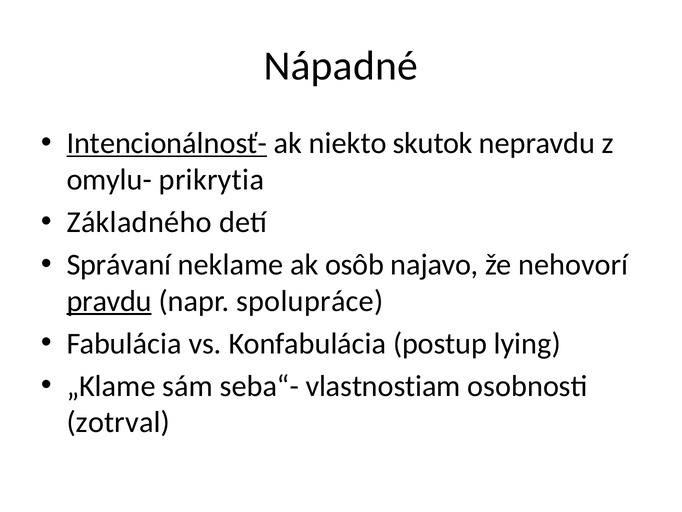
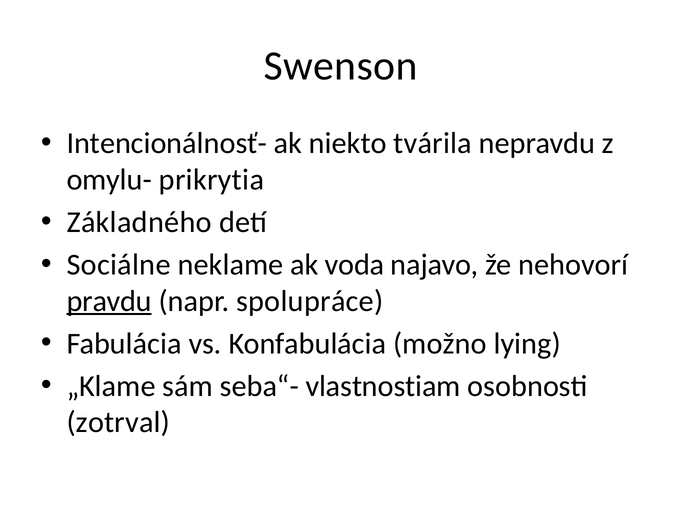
Nápadné: Nápadné -> Swenson (341, 66)
Intencionálnosť- underline: present -> none (167, 143)
skutok: skutok -> tvárila (433, 143)
Správaní: Správaní -> Sociálne (119, 264)
osôb: osôb -> voda (355, 264)
postup: postup -> možno (440, 343)
